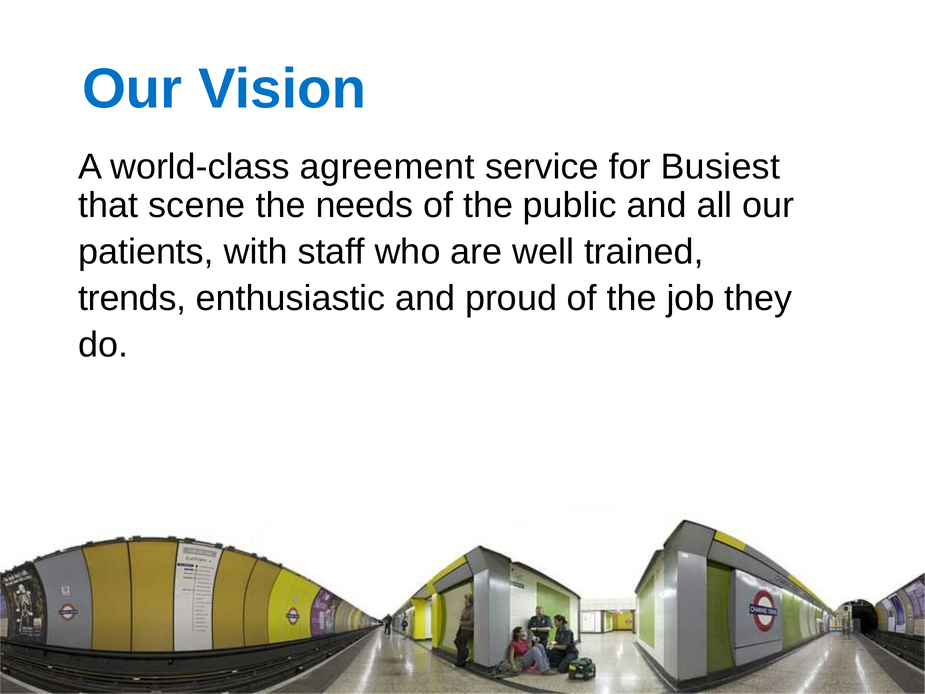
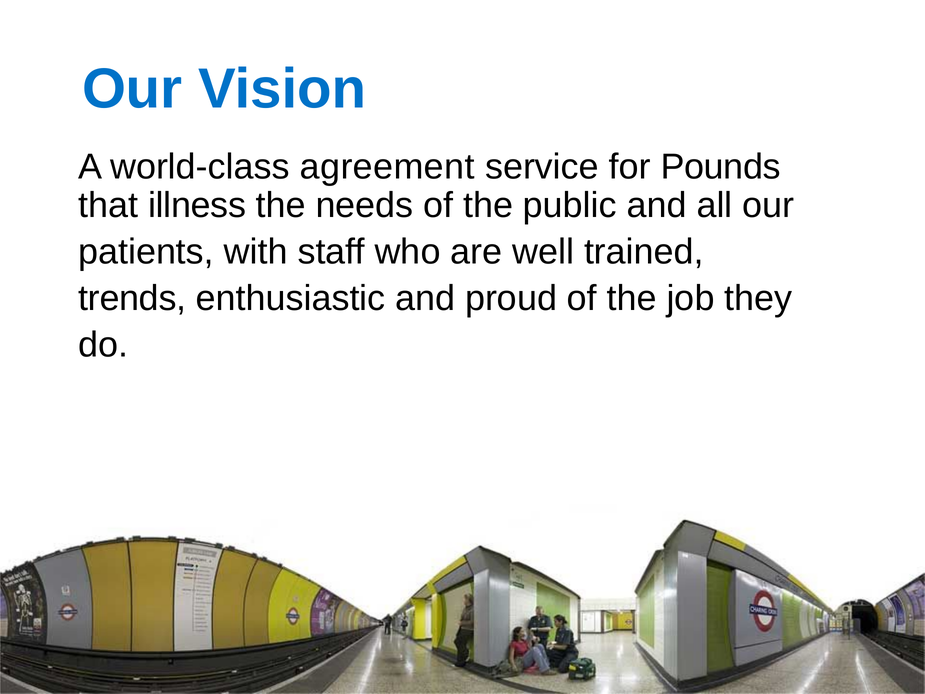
Busiest: Busiest -> Pounds (721, 167)
scene: scene -> illness (197, 206)
